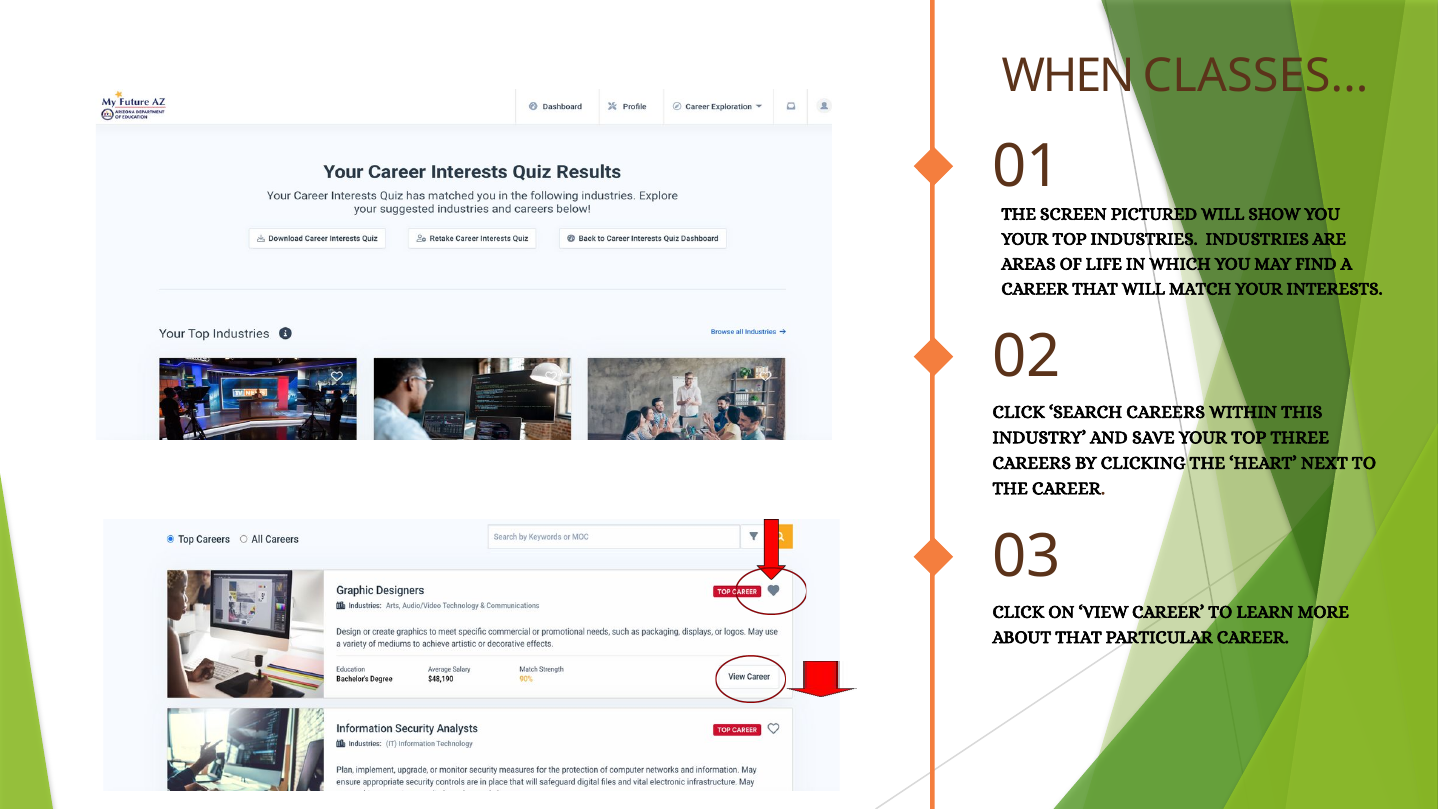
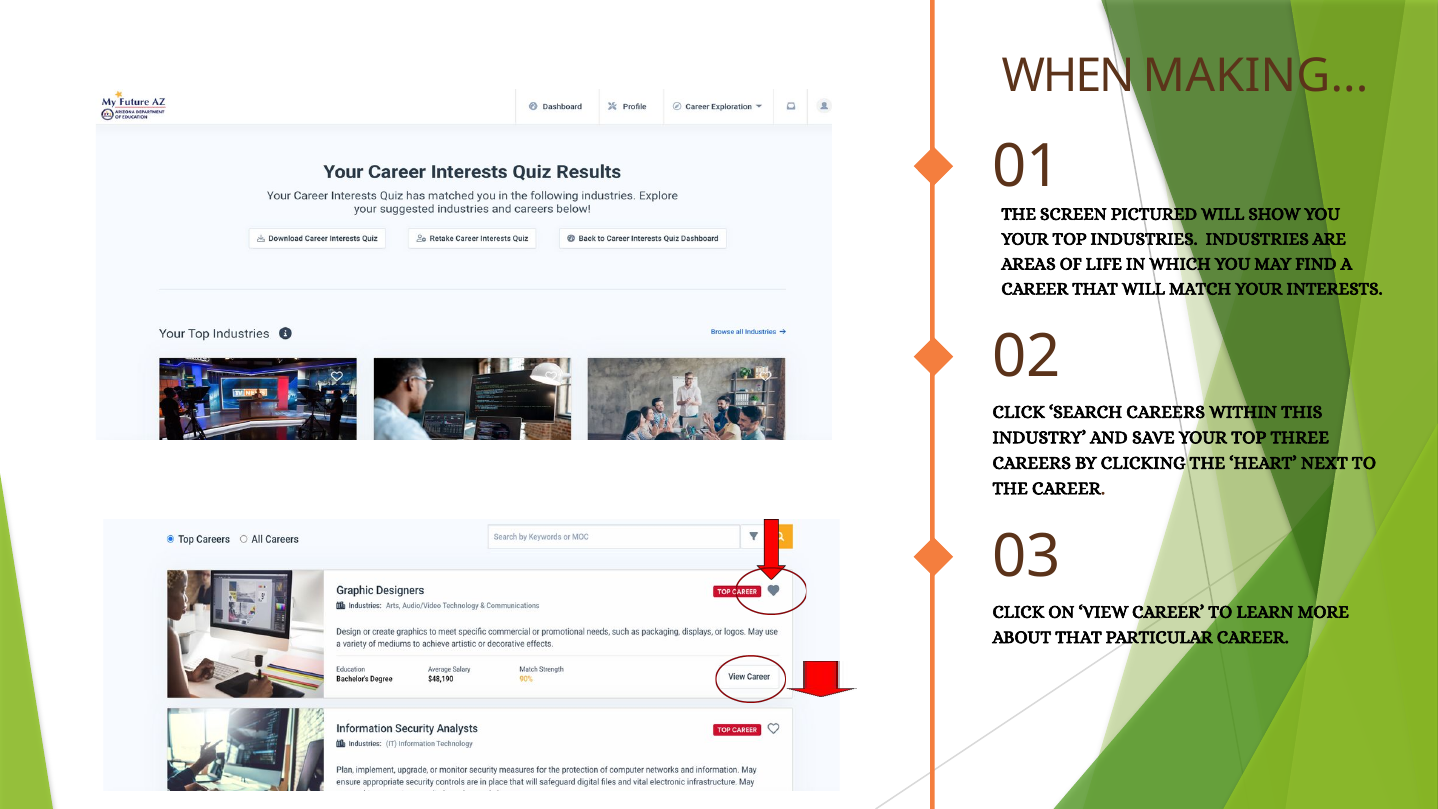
CLASSES: CLASSES -> MAKING (1256, 76)
